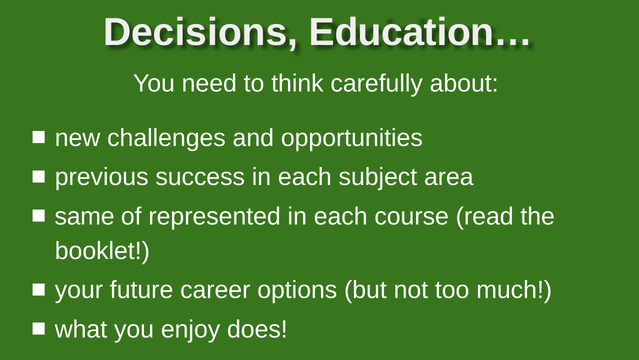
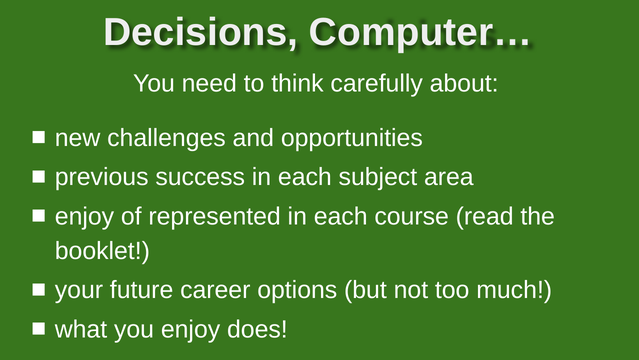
Education…: Education… -> Computer… (421, 32)
same: same -> enjoy (84, 216)
